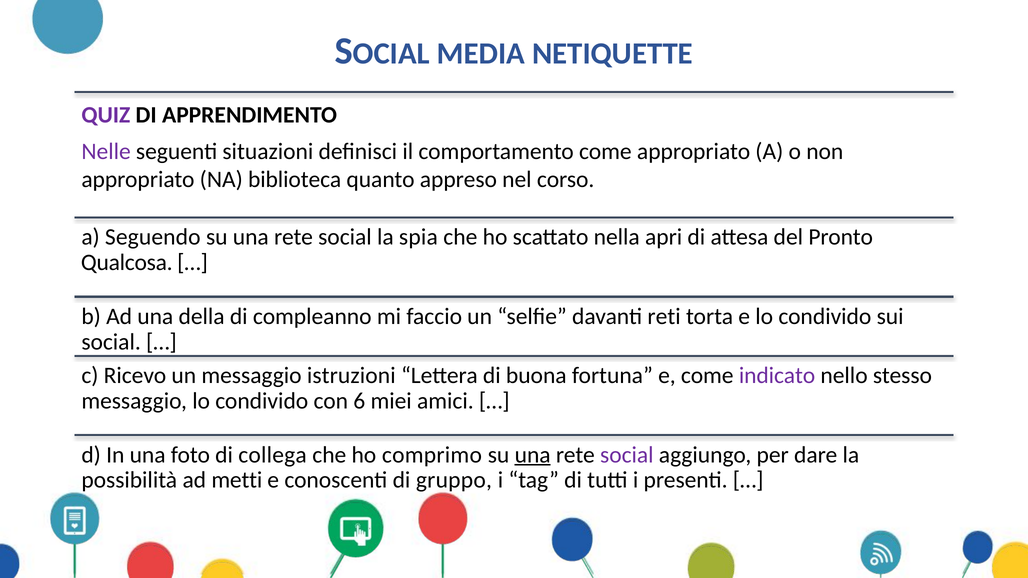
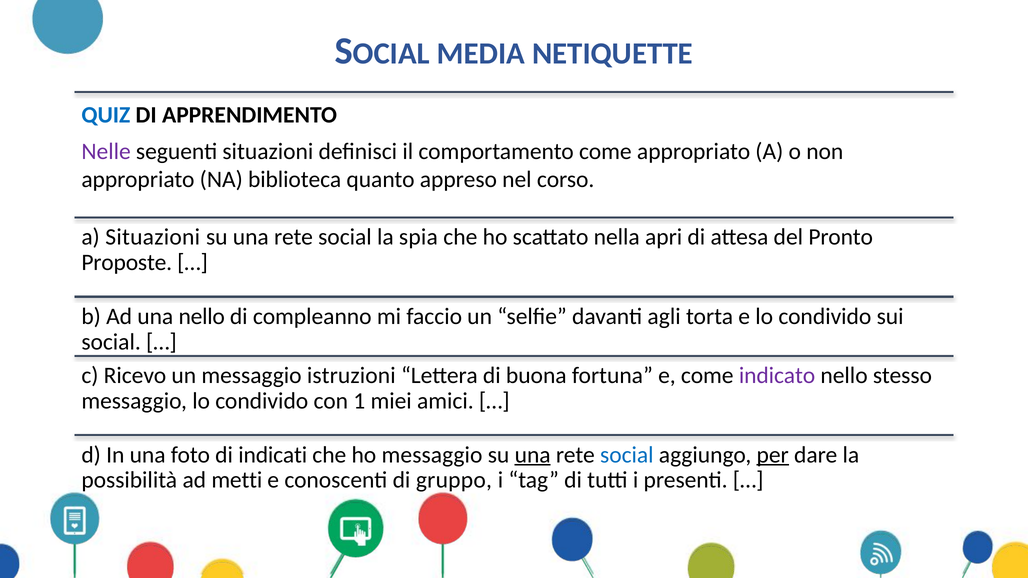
QUIZ colour: purple -> blue (106, 115)
a Seguendo: Seguendo -> Situazioni (153, 237)
Qualcosa: Qualcosa -> Proposte (127, 263)
una della: della -> nello (202, 316)
reti: reti -> agli (664, 316)
6: 6 -> 1 (359, 401)
collega: collega -> indicati (273, 455)
ho comprimo: comprimo -> messaggio (432, 455)
social colour: purple -> blue (627, 455)
per underline: none -> present (773, 455)
